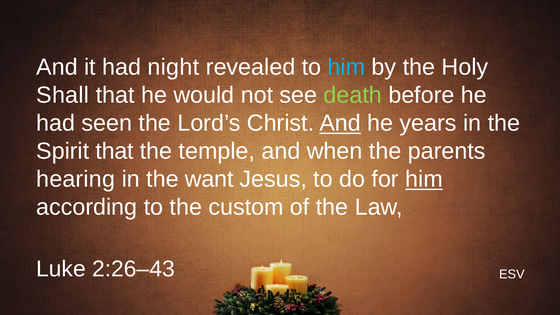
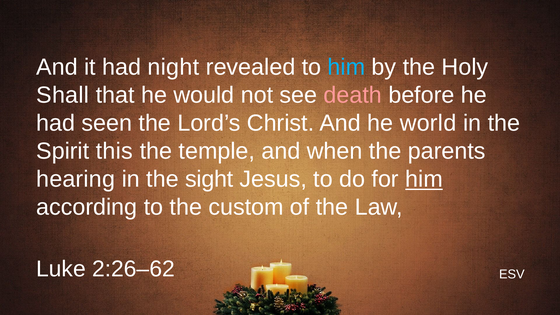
death colour: light green -> pink (353, 95)
And underline: present -> none (340, 123)
years: years -> world (428, 123)
Spirit that: that -> this (114, 151)
want: want -> sight (209, 179)
2:26–43: 2:26–43 -> 2:26–62 (133, 269)
